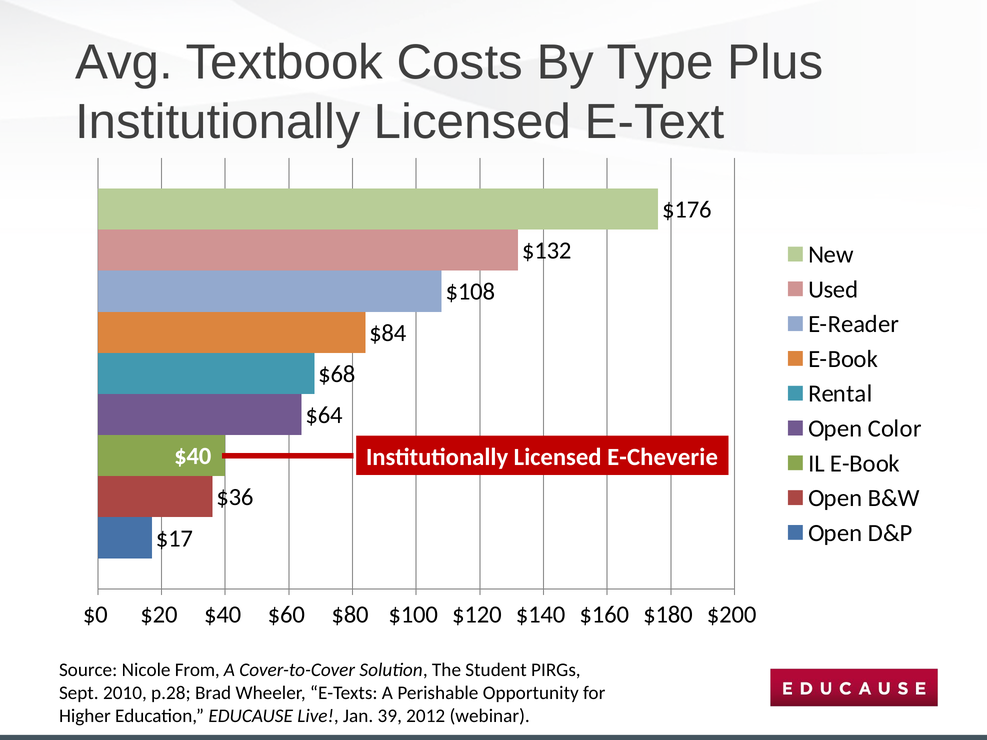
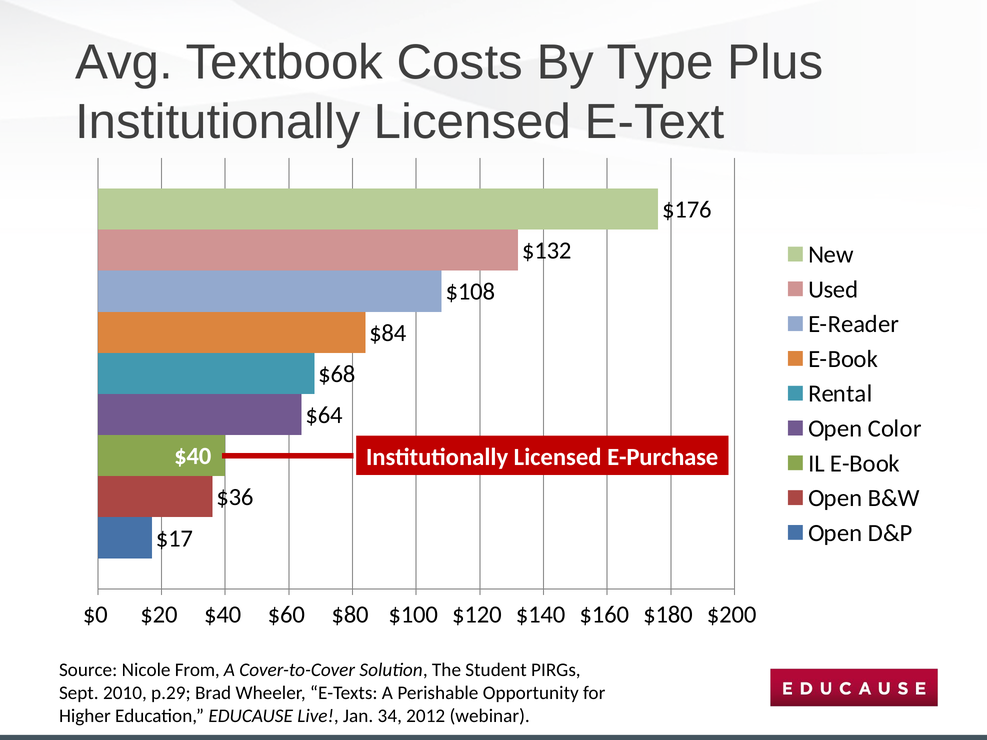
E-Cheverie: E-Cheverie -> E-Purchase (663, 457)
p.28: p.28 -> p.29 (171, 693)
39: 39 -> 34 (390, 716)
